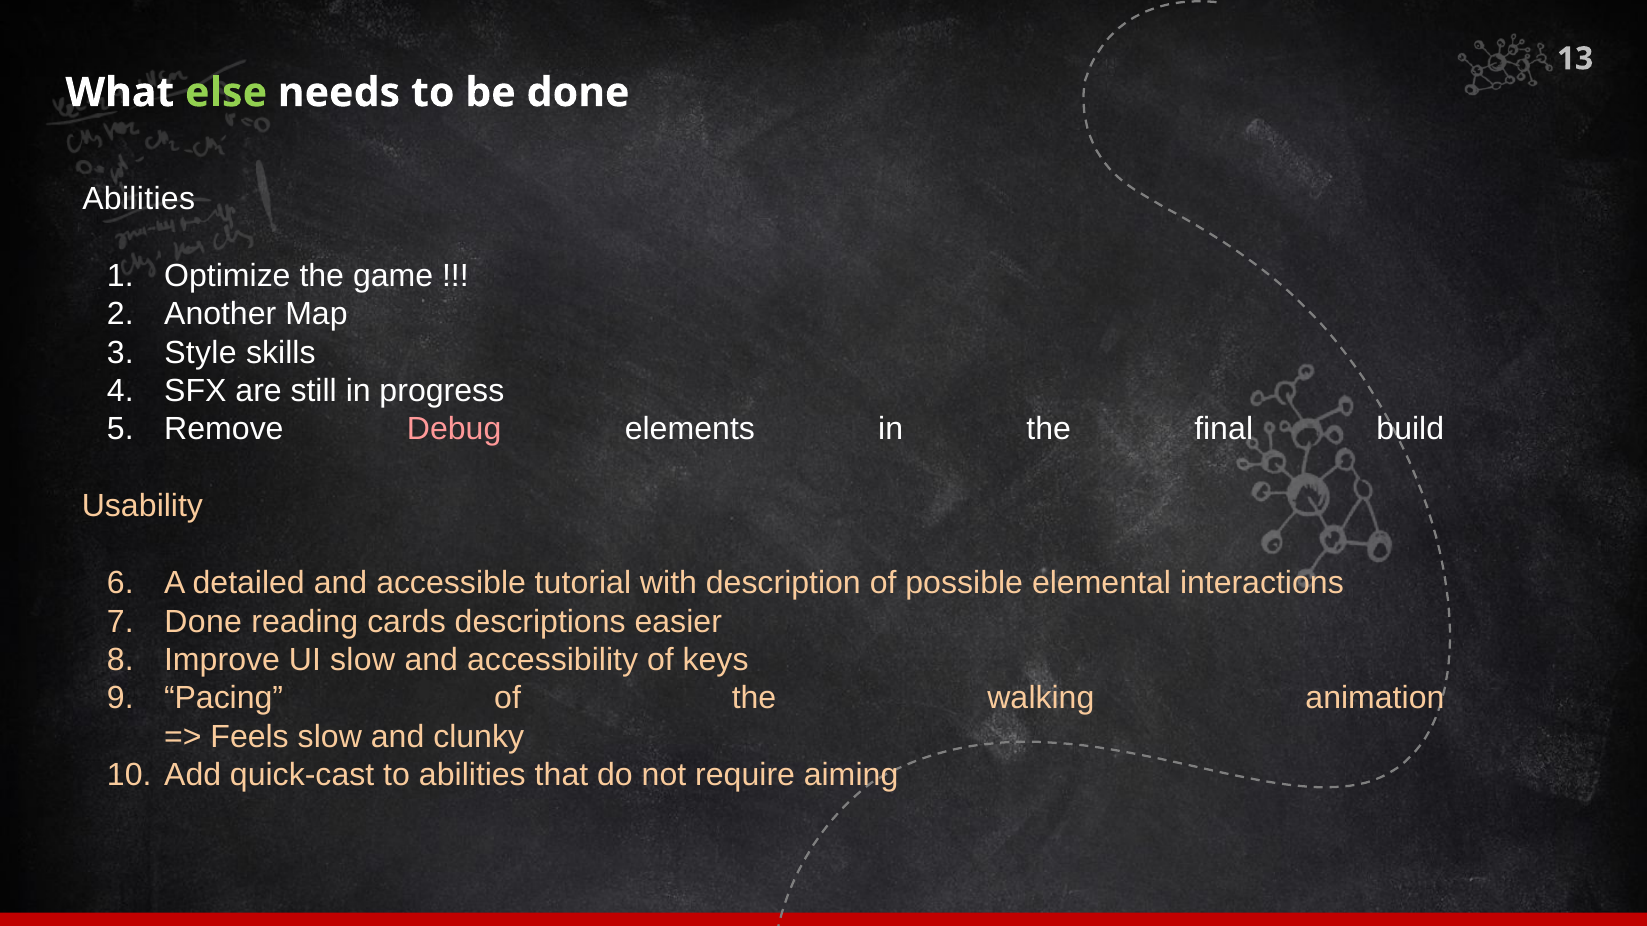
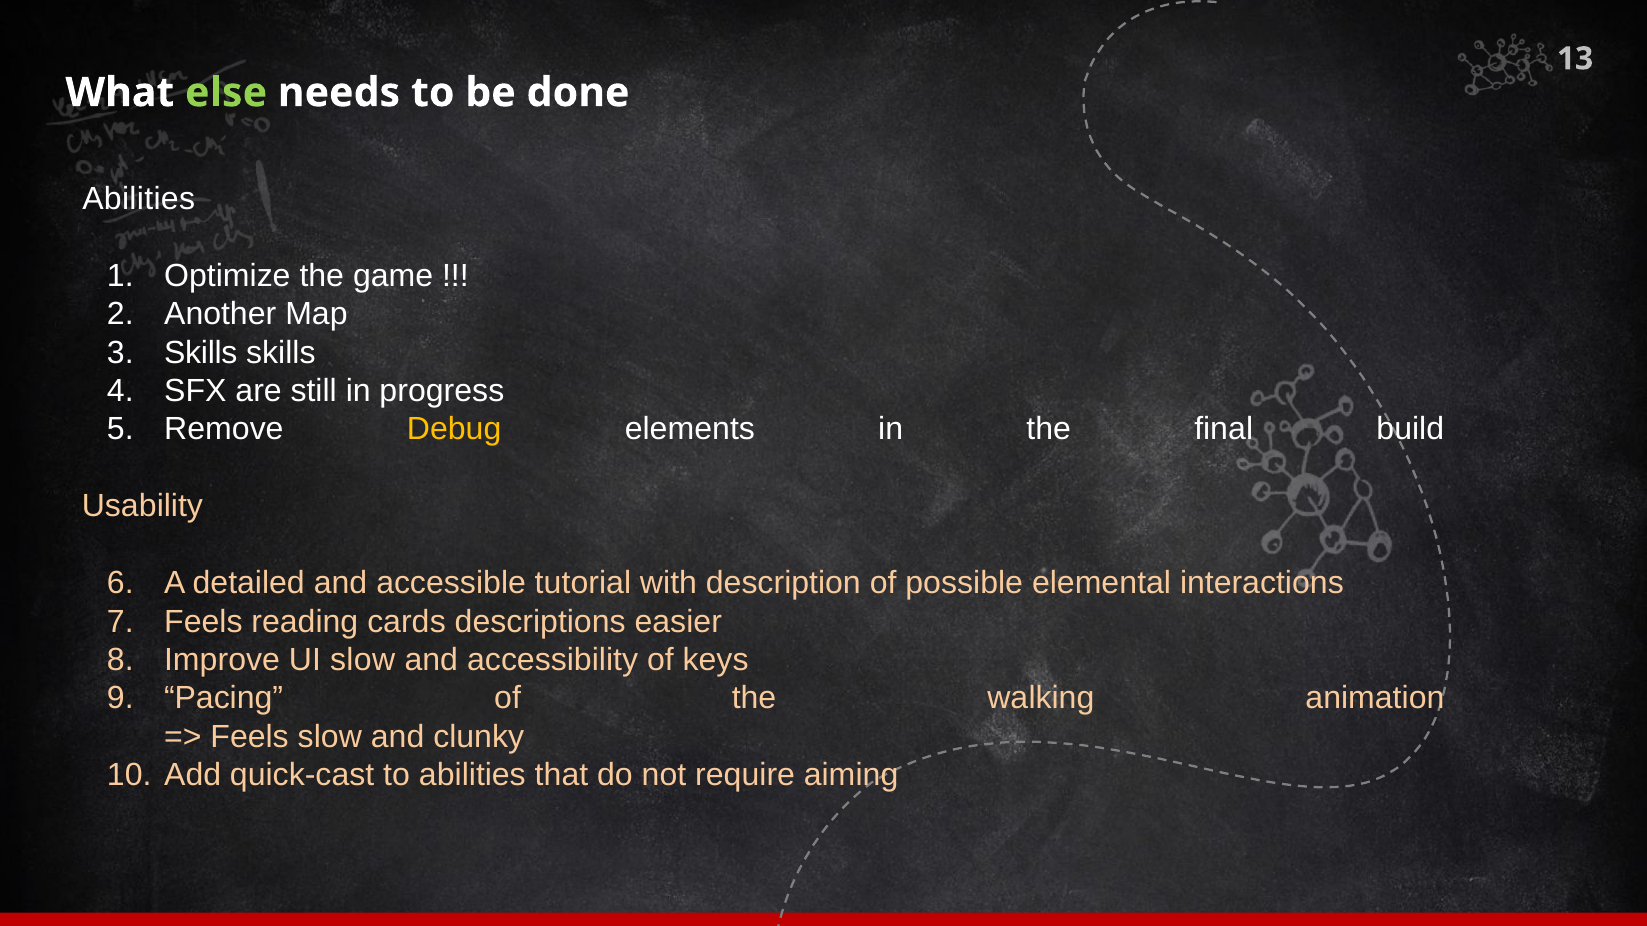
Style: Style -> Skills (201, 353)
Debug colour: pink -> yellow (454, 430)
Done: Done -> Feels (203, 622)
